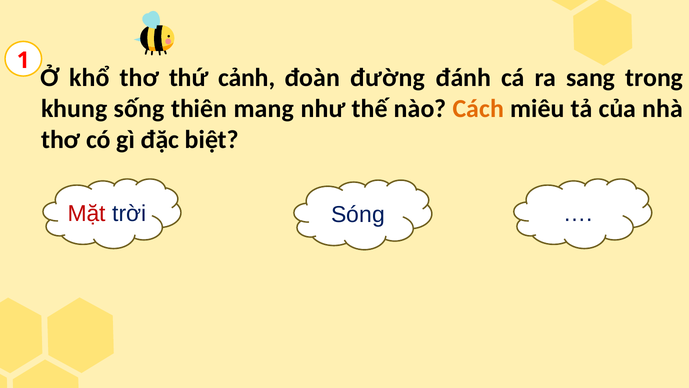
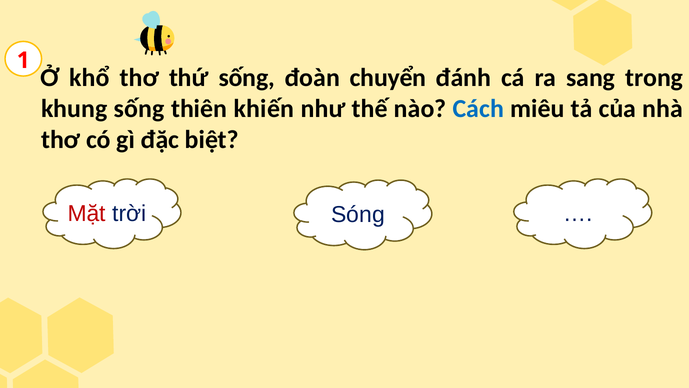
thứ cảnh: cảnh -> sống (247, 78)
đường: đường -> chuyển (388, 78)
mang: mang -> khiến (264, 109)
Cách colour: orange -> blue (478, 109)
